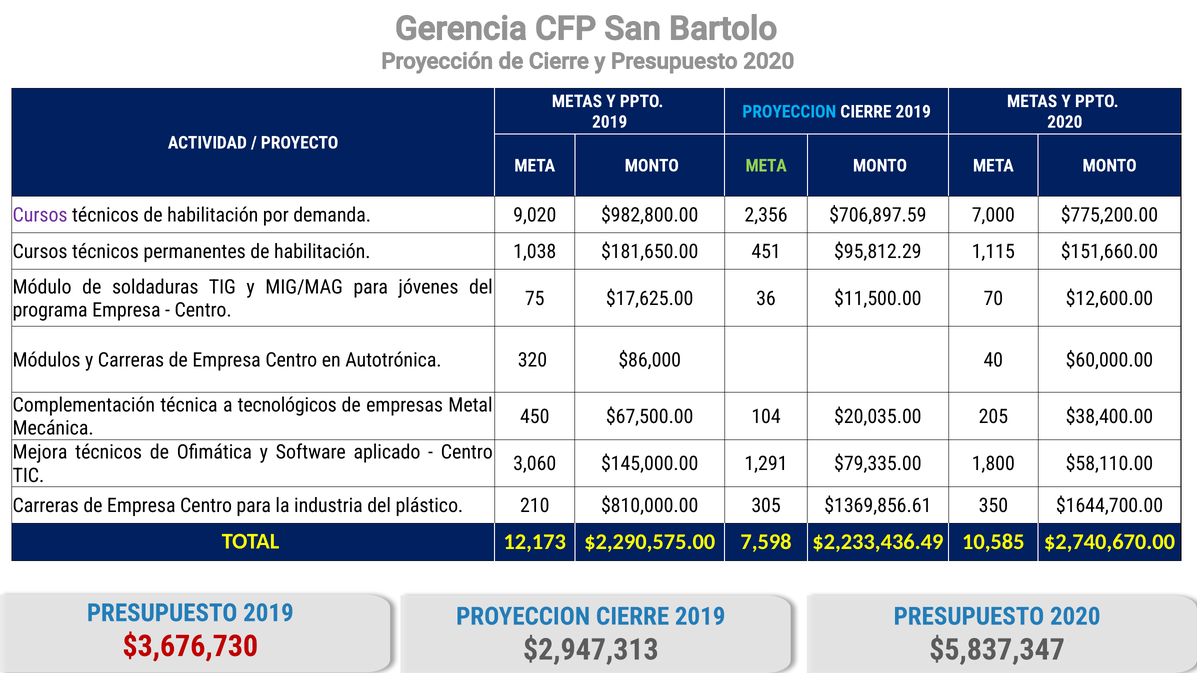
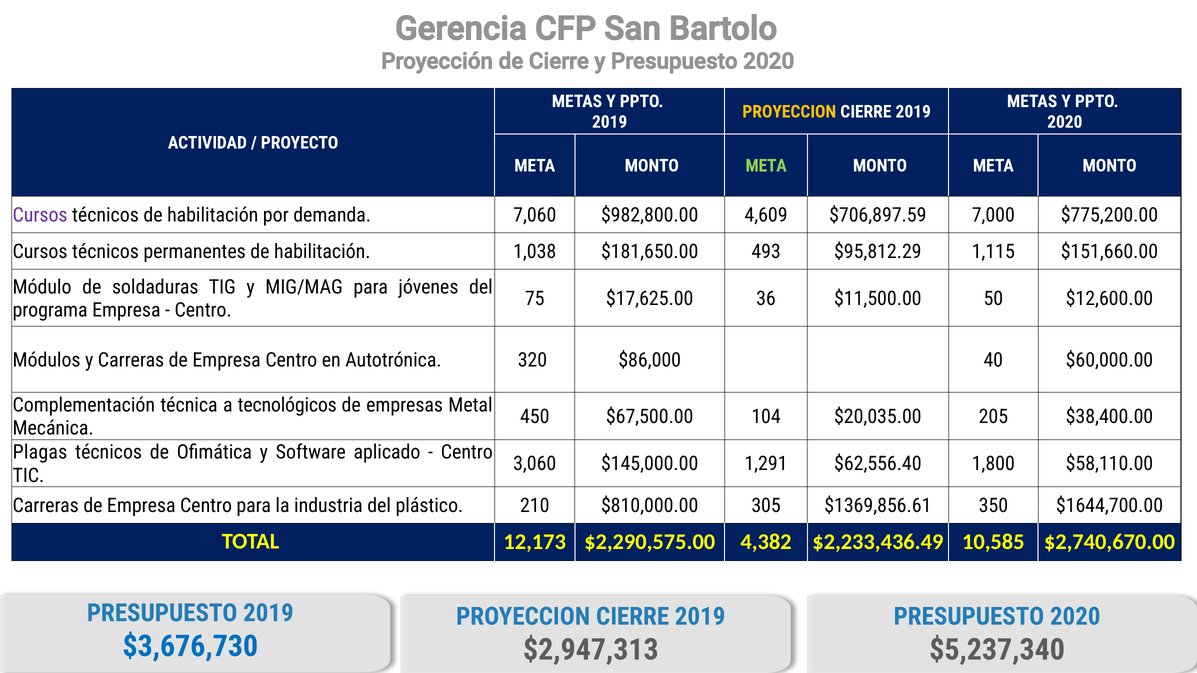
PROYECCION colour: light blue -> yellow (789, 112)
9,020: 9,020 -> 7,060 (535, 215)
2,356: 2,356 -> 4,609 (766, 215)
451: 451 -> 493 (766, 252)
70: 70 -> 50 (993, 299)
Mejora: Mejora -> Plagas (40, 453)
$79,335.00: $79,335.00 -> $62,556.40 (878, 464)
7,598: 7,598 -> 4,382 (766, 542)
$3,676,730 colour: red -> blue (190, 646)
$5,837,347: $5,837,347 -> $5,237,340 (997, 650)
